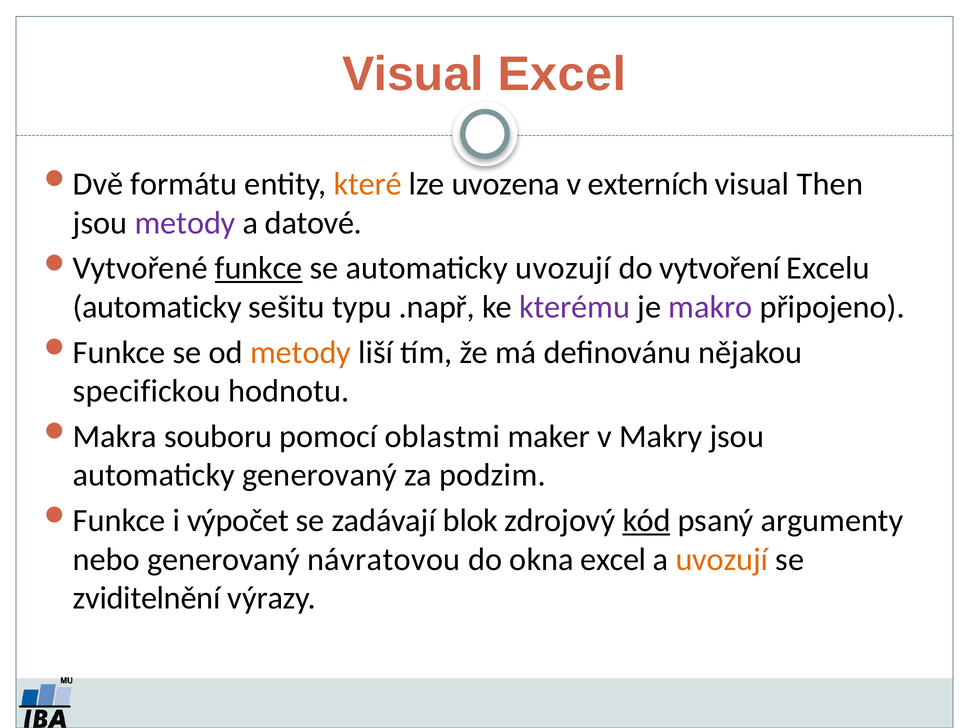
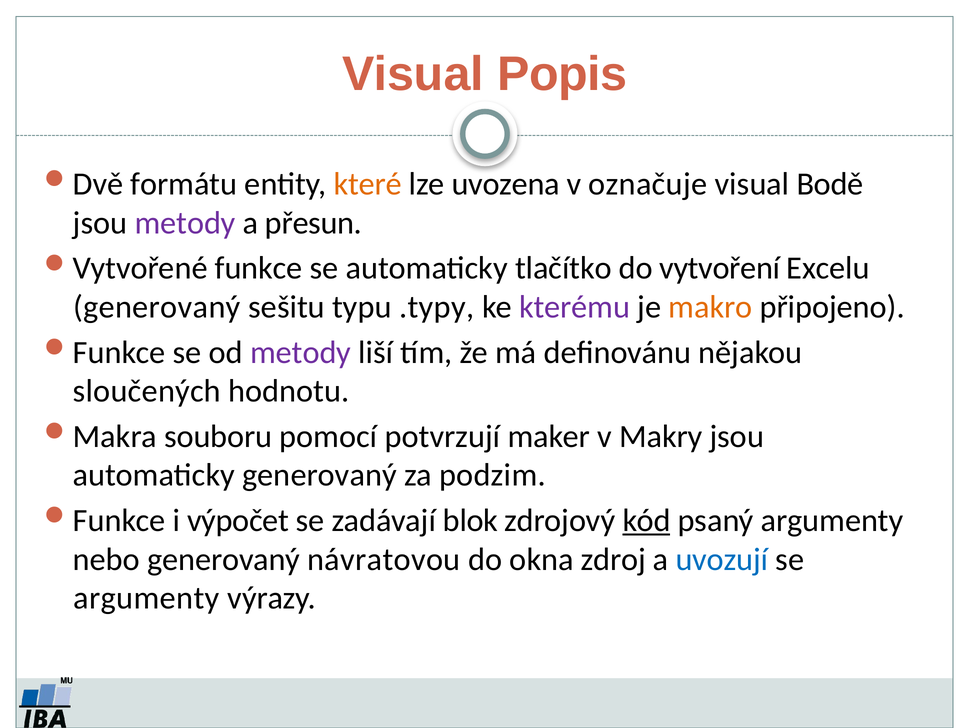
Visual Excel: Excel -> Popis (562, 74)
externích: externích -> označuje (648, 184)
Then: Then -> Bodě (830, 184)
datové: datové -> přesun (314, 223)
funkce underline: present -> none (259, 268)
automaticky uvozují: uvozují -> tlačítko (563, 268)
automaticky: automaticky -> generovaný (157, 307)
.např: .např -> .typy (437, 307)
makro colour: purple -> orange (710, 307)
metody colour: orange -> purple (301, 352)
specifickou: specifickou -> sloučených (147, 391)
oblastmi: oblastmi -> potvrzují (442, 436)
okna excel: excel -> zdroj (613, 559)
uvozují colour: orange -> blue (722, 559)
zviditelnění: zviditelnění -> argumenty (146, 598)
